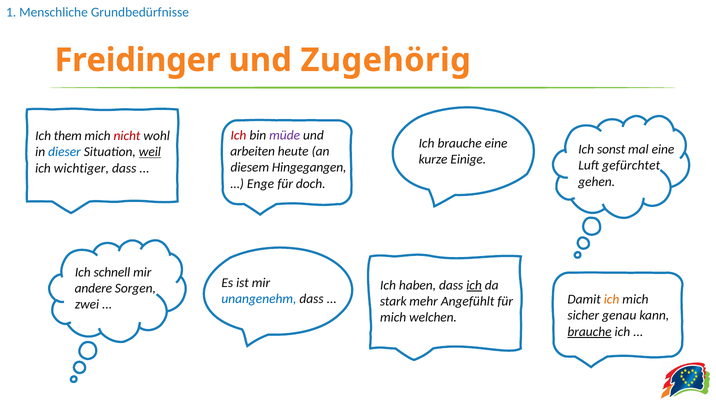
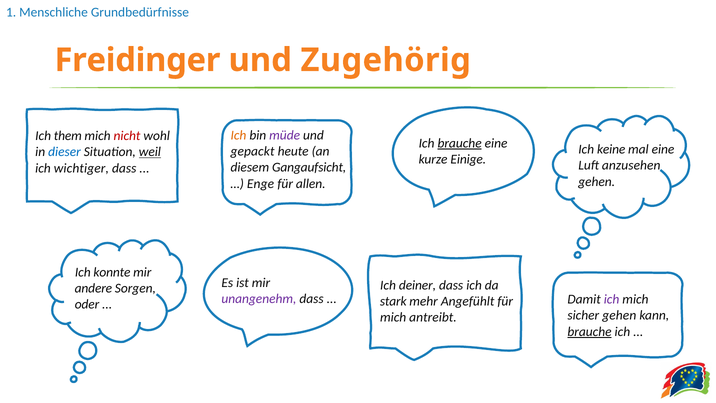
Ich colour: red -> orange (238, 135)
brauche underline: none -> present (460, 143)
sonst: sonst -> keine (611, 149)
arbeiten: arbeiten -> gepackt (253, 151)
gefürchtet: gefürchtet -> anzusehen (631, 165)
Hingegangen: Hingegangen -> Gangaufsicht (309, 167)
doch: doch -> allen (311, 183)
schnell: schnell -> konnte (112, 272)
haben: haben -> deiner (417, 285)
ich underline: present -> none (474, 285)
unangenehm colour: blue -> purple (259, 299)
ich colour: orange -> purple (612, 299)
zwei: zwei -> oder (87, 304)
sicher genau: genau -> gehen (619, 315)
welchen: welchen -> antreibt (433, 317)
